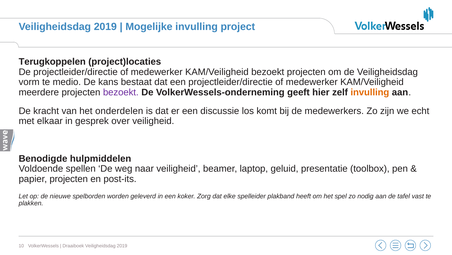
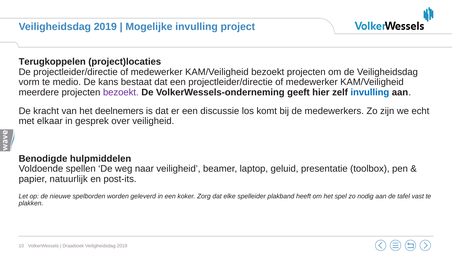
invulling colour: orange -> blue (370, 92)
onderdelen: onderdelen -> deelnemers (119, 111)
papier projecten: projecten -> natuurlijk (69, 178)
